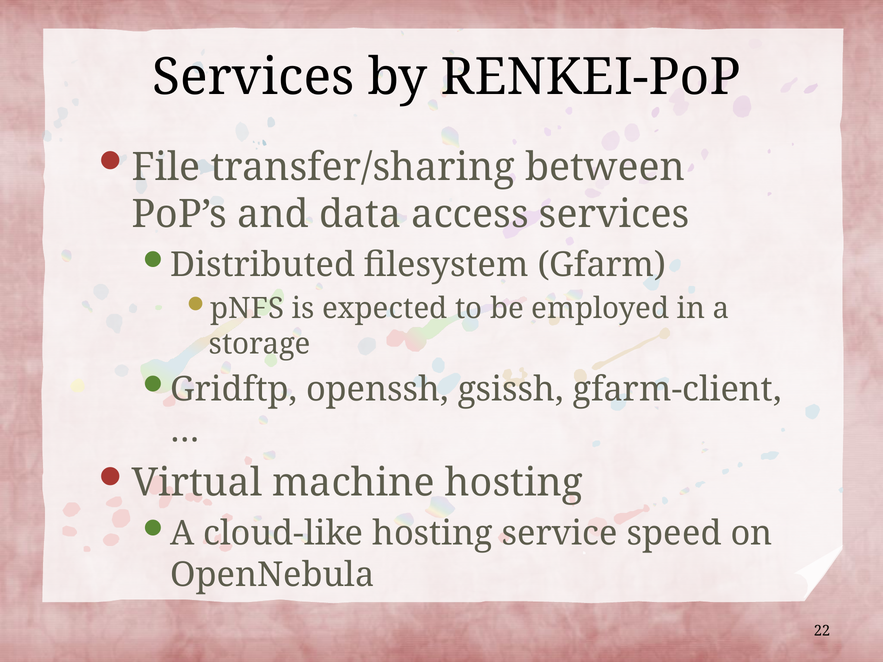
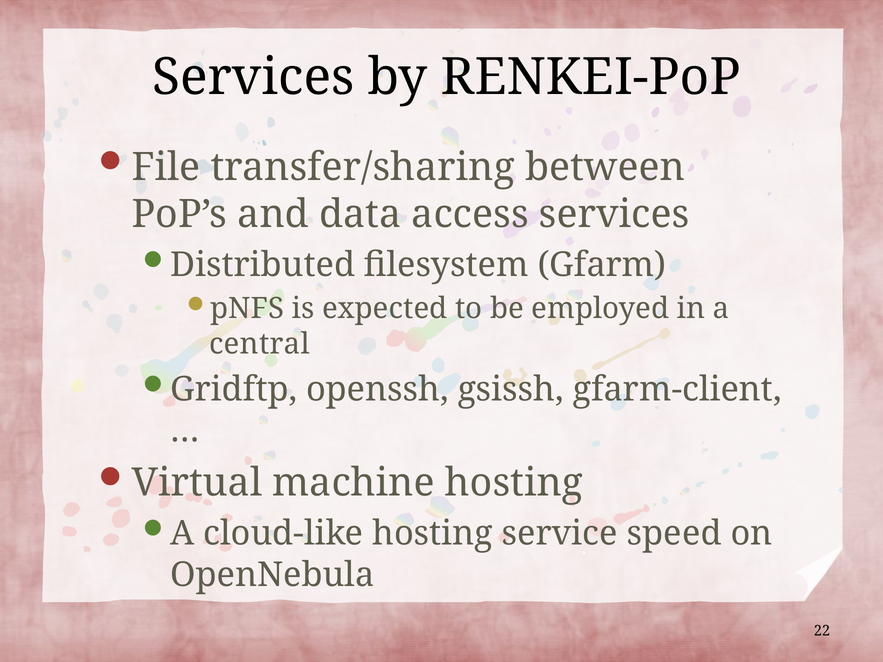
storage: storage -> central (260, 344)
